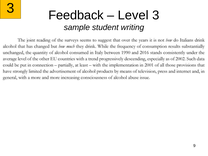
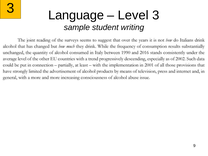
Feedback: Feedback -> Language (76, 15)
